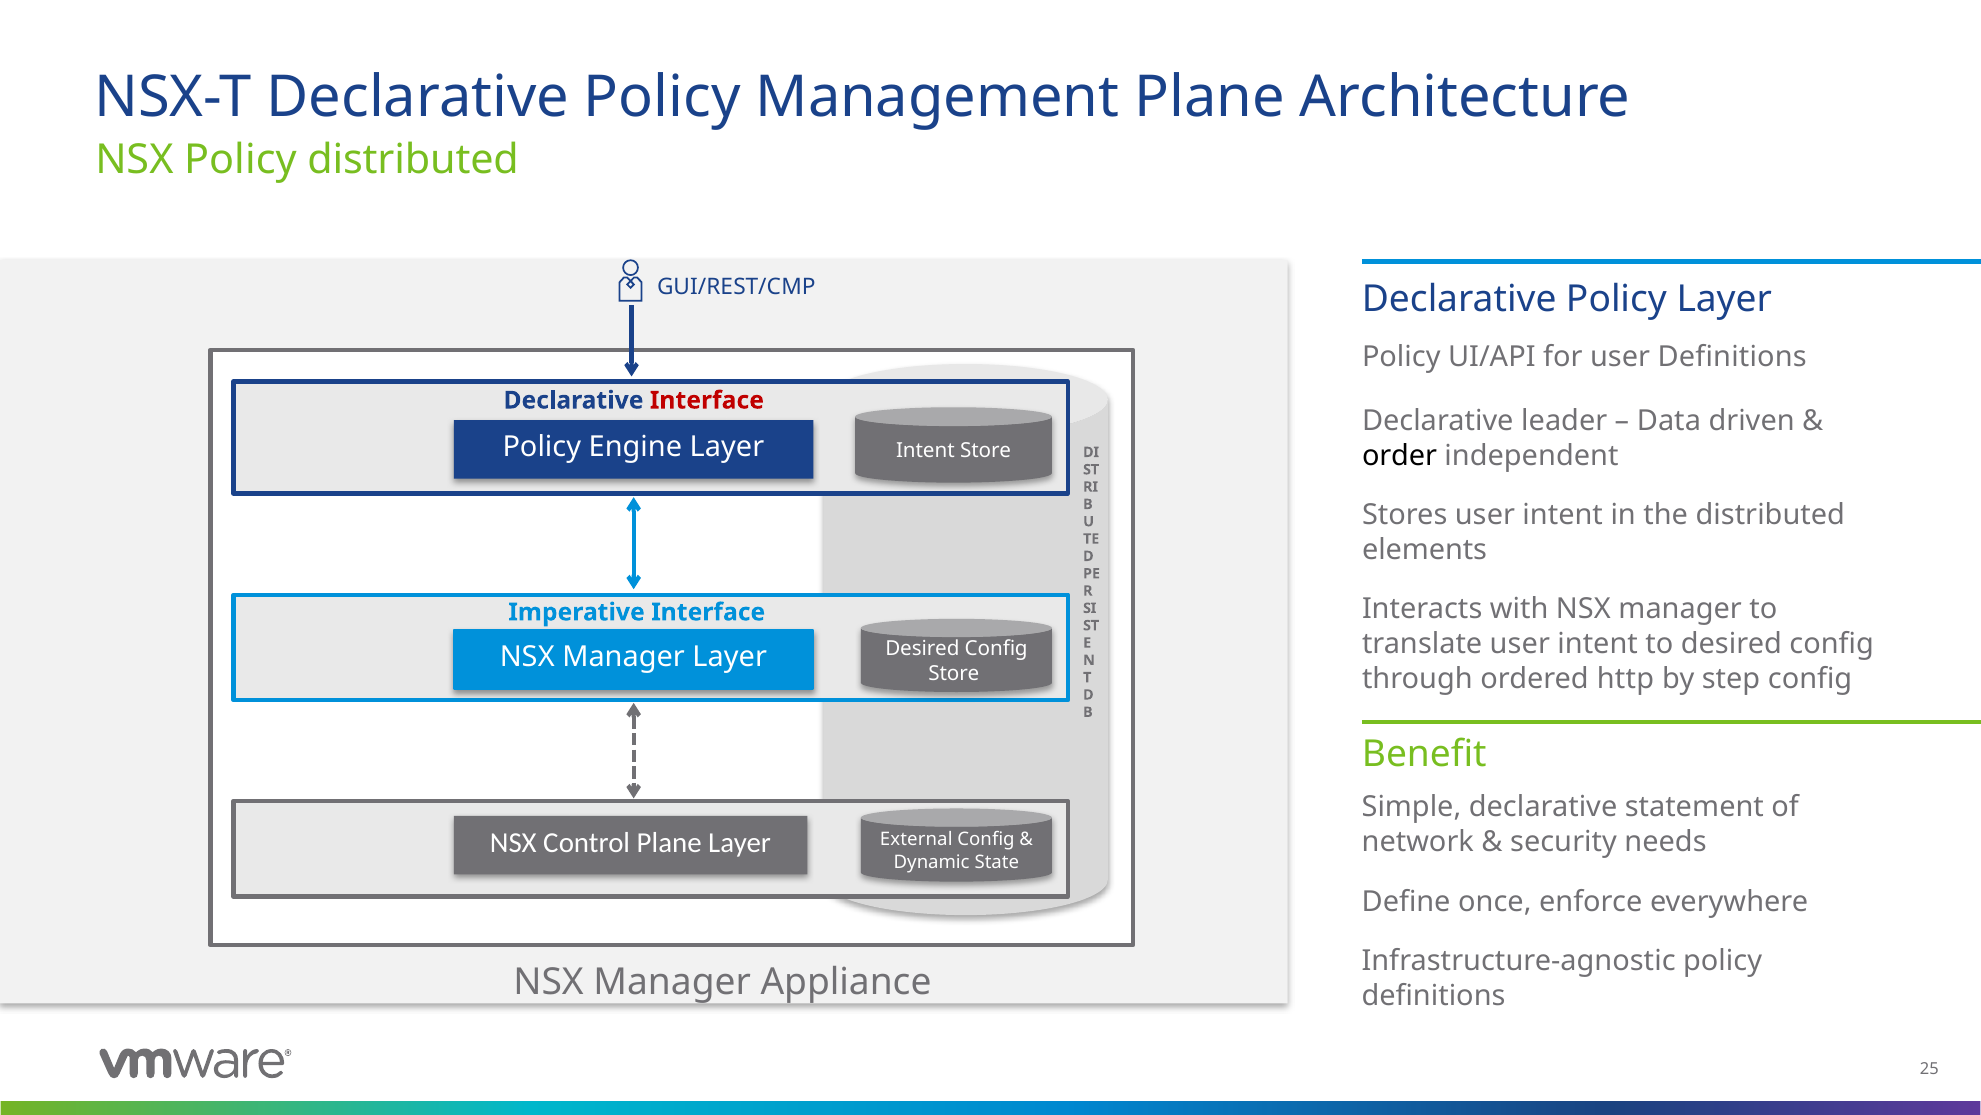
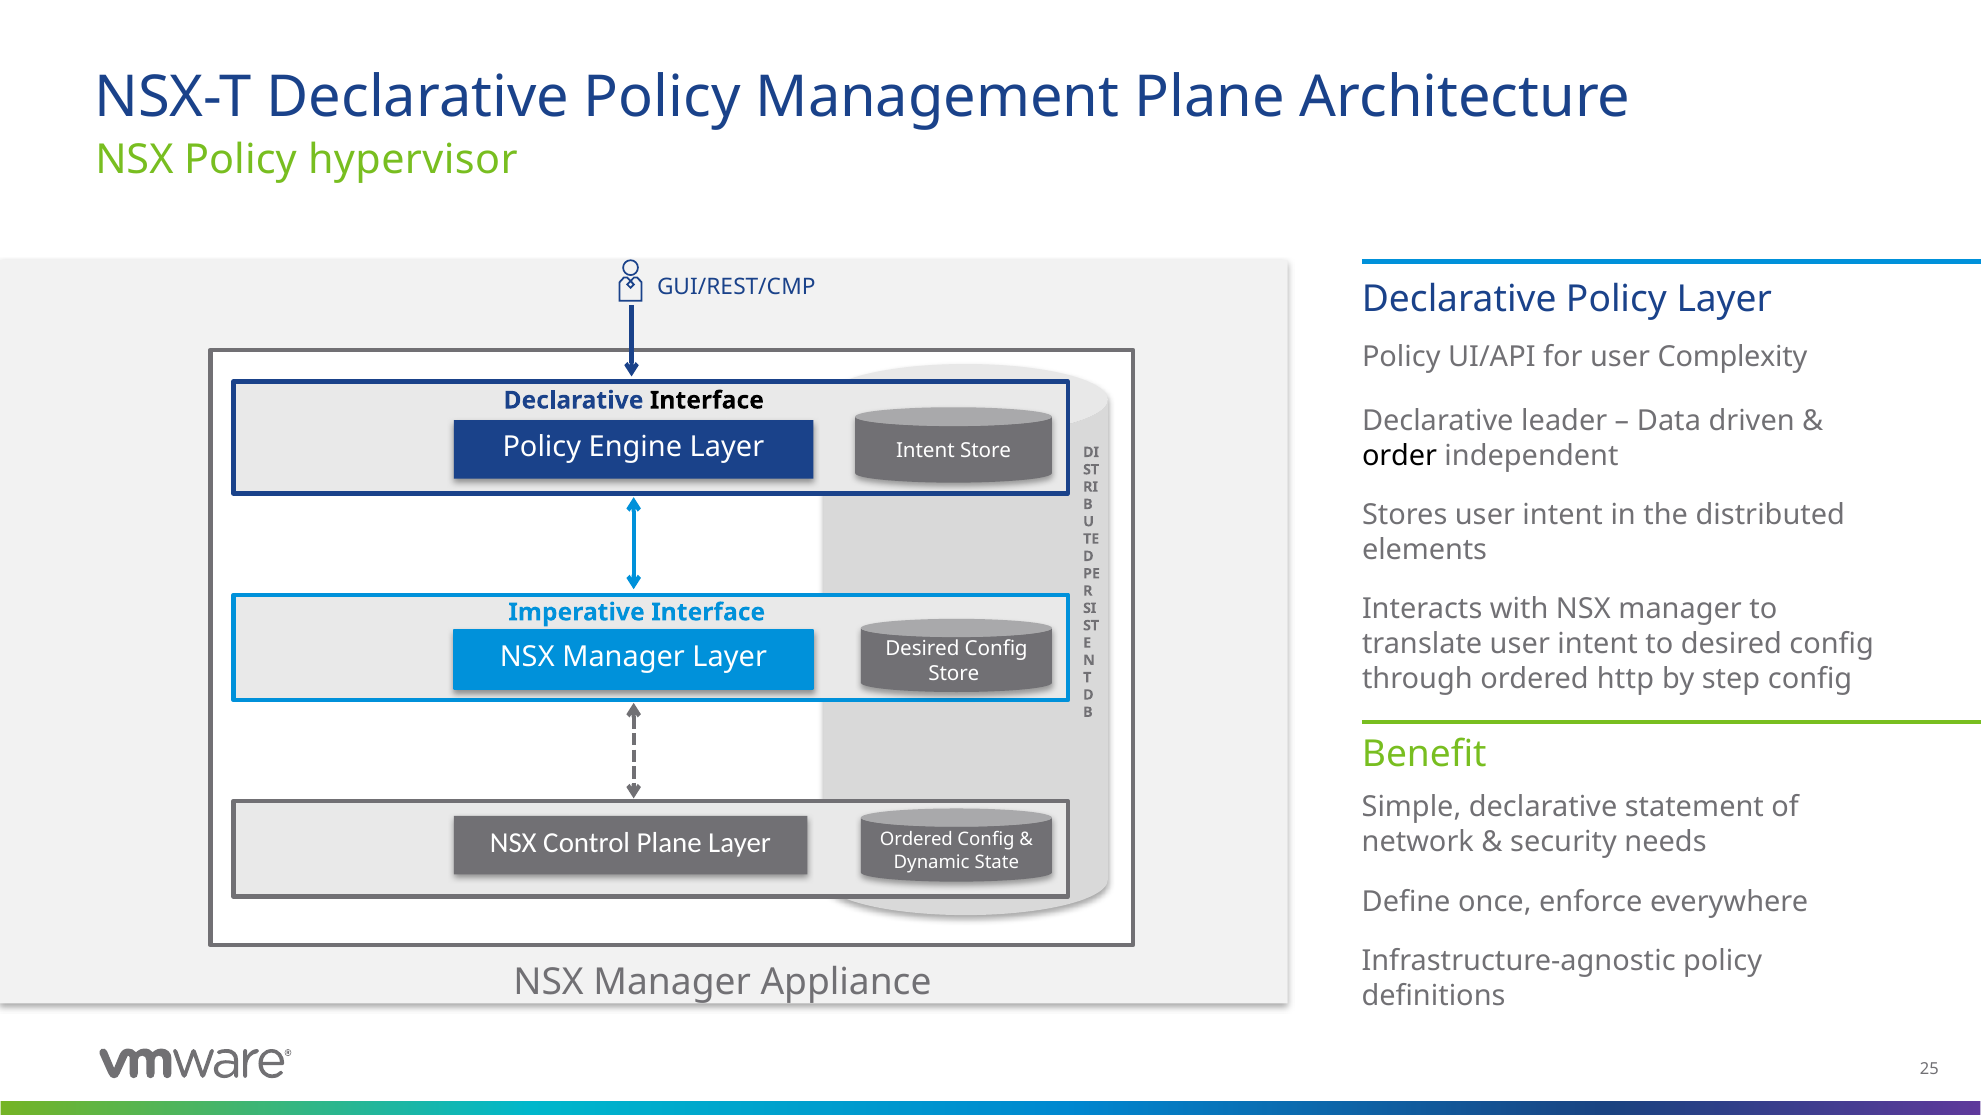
Policy distributed: distributed -> hypervisor (413, 160)
user Definitions: Definitions -> Complexity (1732, 357)
Interface colour: red -> black (707, 400)
External: External -> Ordered (916, 839)
